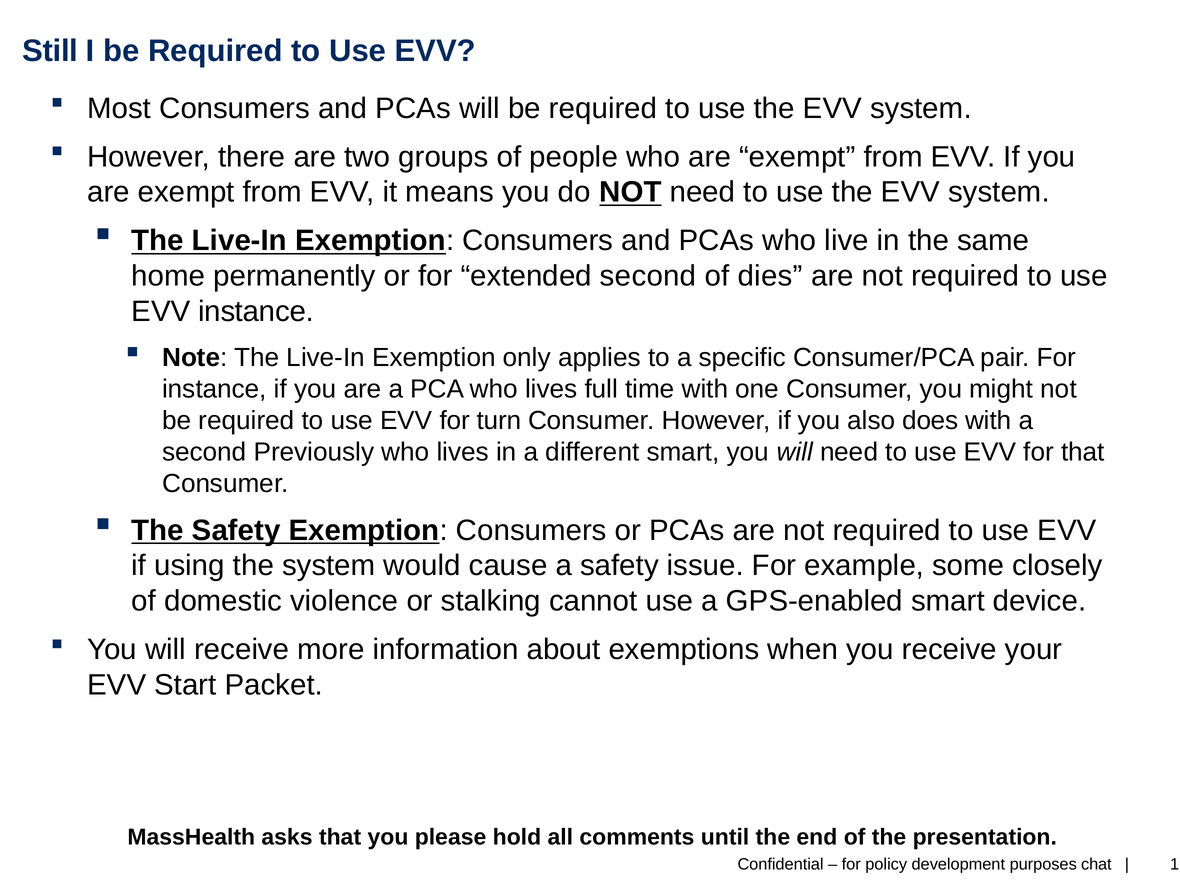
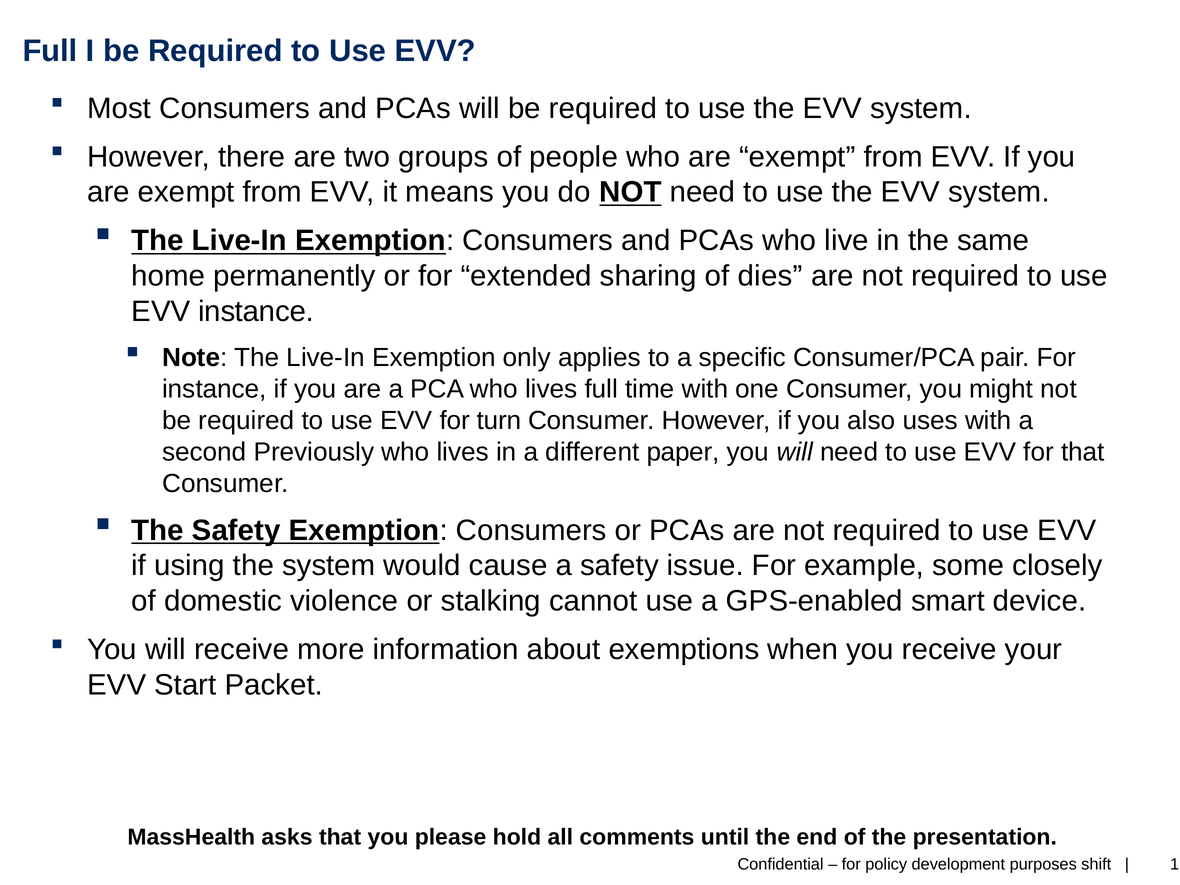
Still: Still -> Full (50, 51)
extended second: second -> sharing (648, 276)
does: does -> uses (930, 421)
different smart: smart -> paper (683, 452)
chat: chat -> shift (1096, 864)
